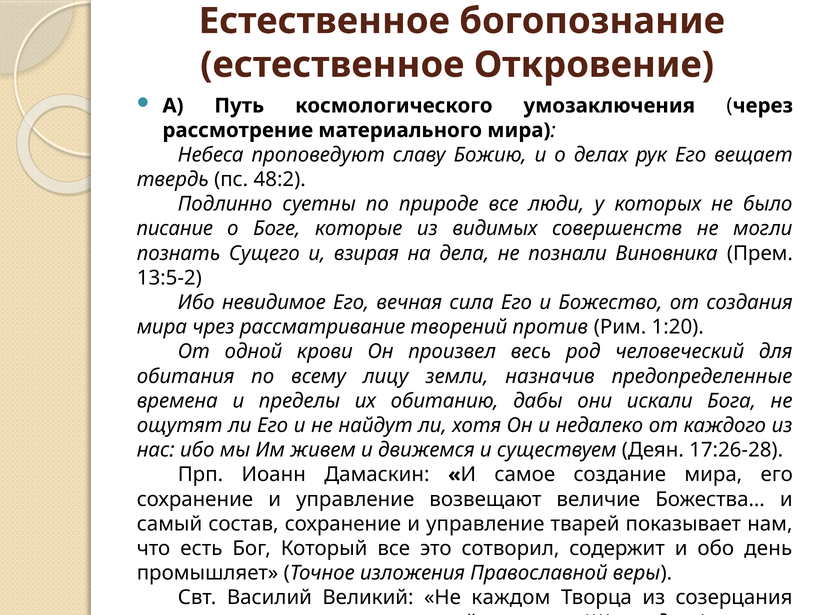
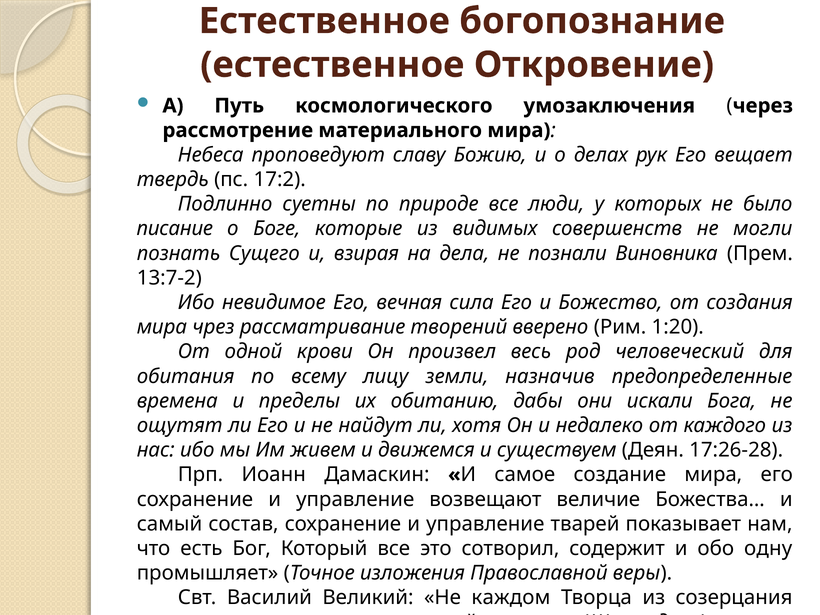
48:2: 48:2 -> 17:2 (280, 180)
13:5-2: 13:5-2 -> 13:7-2 (169, 278)
против: против -> вверено (550, 327)
день: день -> одну (768, 549)
